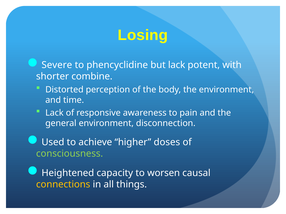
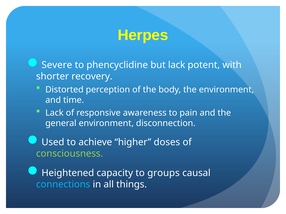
Losing: Losing -> Herpes (143, 35)
combine: combine -> recovery (92, 76)
worsen: worsen -> groups (163, 173)
connections colour: yellow -> light blue (63, 185)
